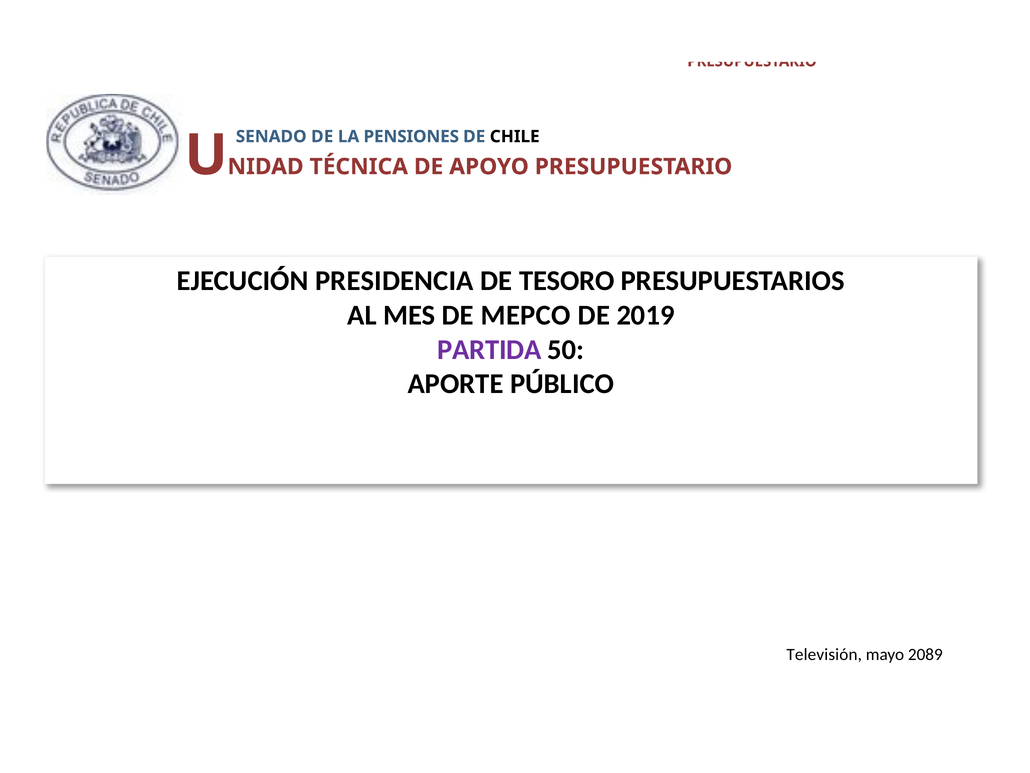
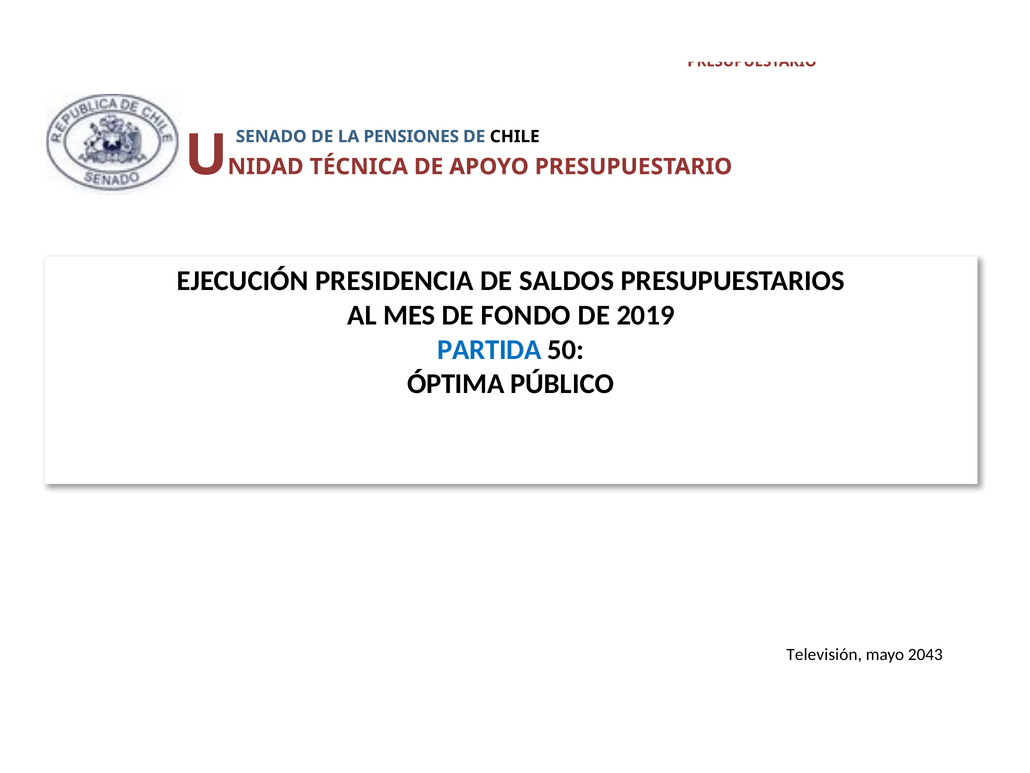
TESORO: TESORO -> SALDOS (567, 281)
MEPCO: MEPCO -> FONDO (526, 315)
PARTIDA colour: purple -> blue (489, 349)
APORTE: APORTE -> ÓPTIMA (456, 384)
2089: 2089 -> 2043 (925, 654)
